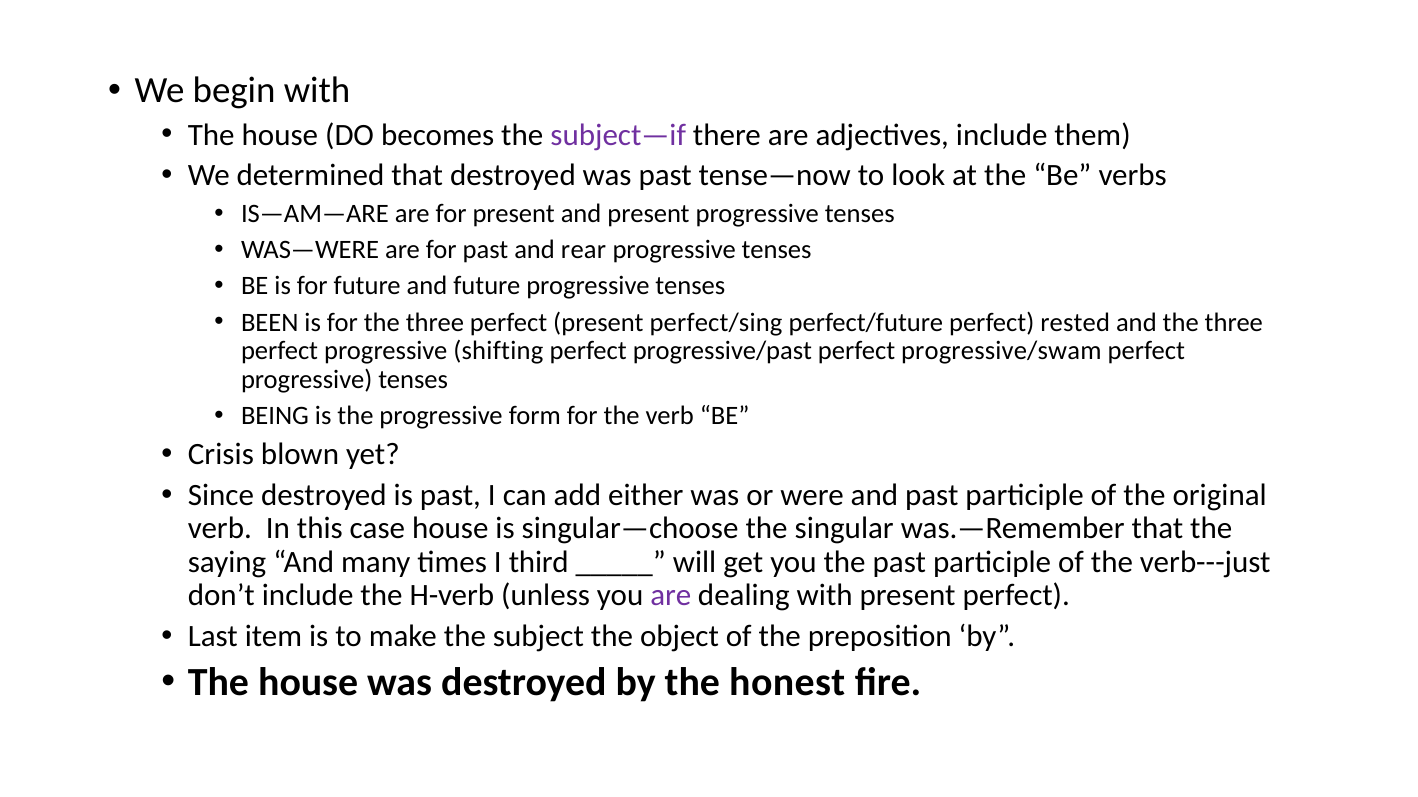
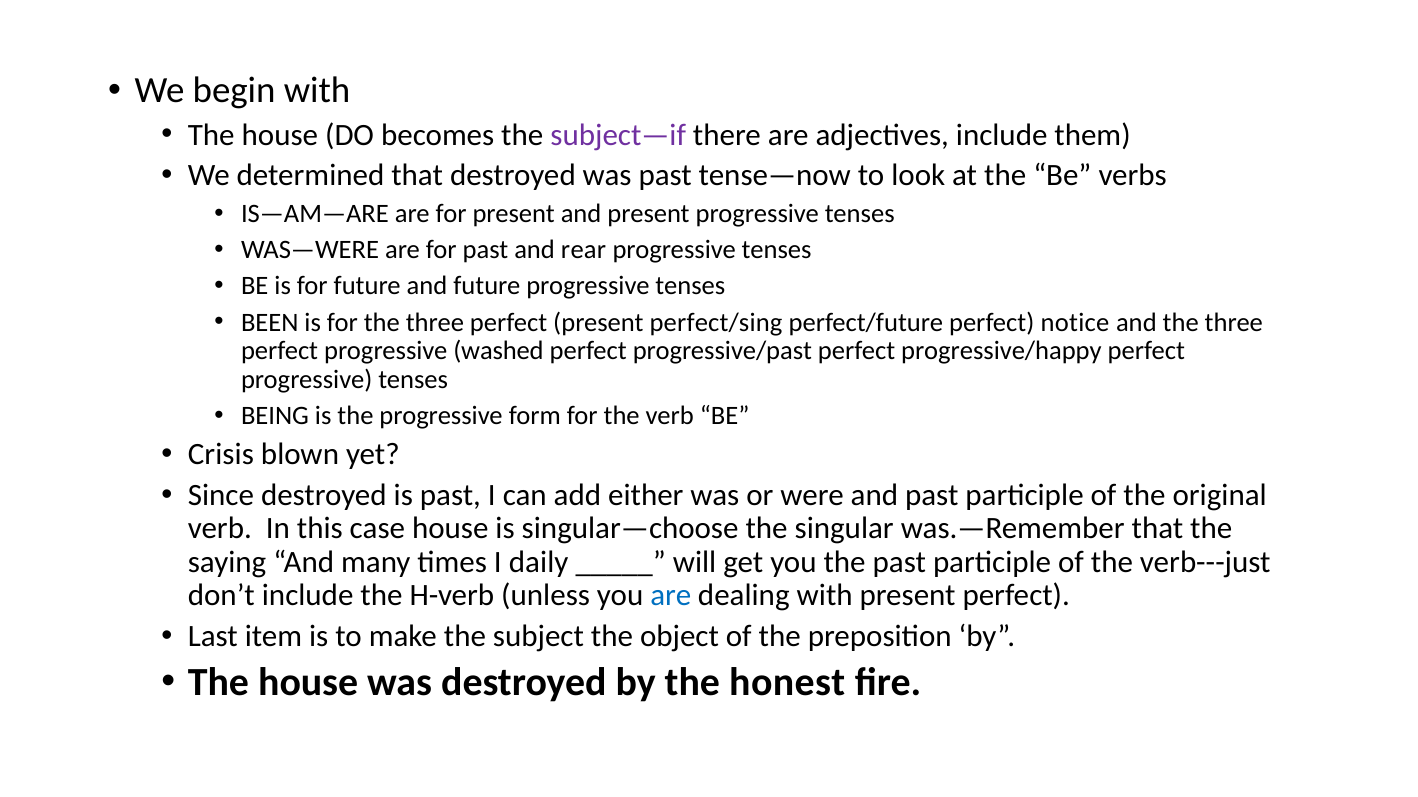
rested: rested -> notice (1075, 323)
shifting: shifting -> washed (498, 351)
progressive/swam: progressive/swam -> progressive/happy (1001, 351)
third: third -> daily (539, 562)
are colour: purple -> blue (671, 596)
